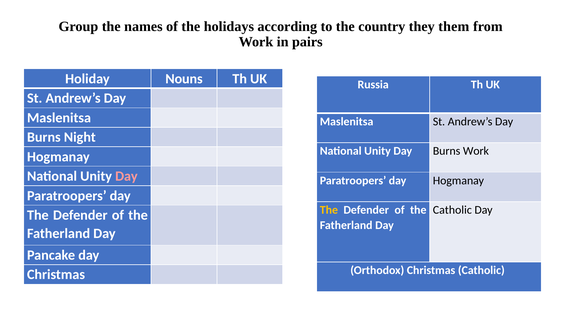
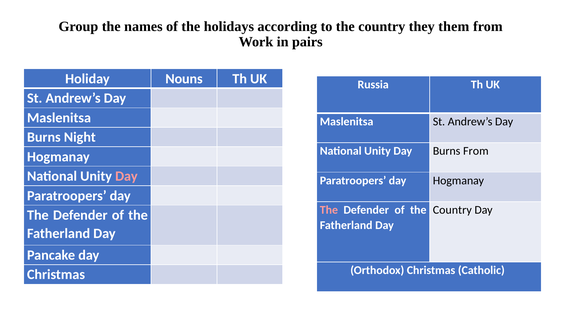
Burns Work: Work -> From (476, 151)
The colour: yellow -> pink (329, 210)
Catholic: Catholic -> Country (452, 210)
